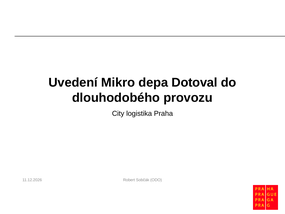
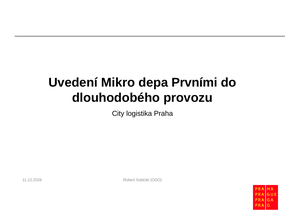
Dotoval: Dotoval -> Prvními (194, 82)
